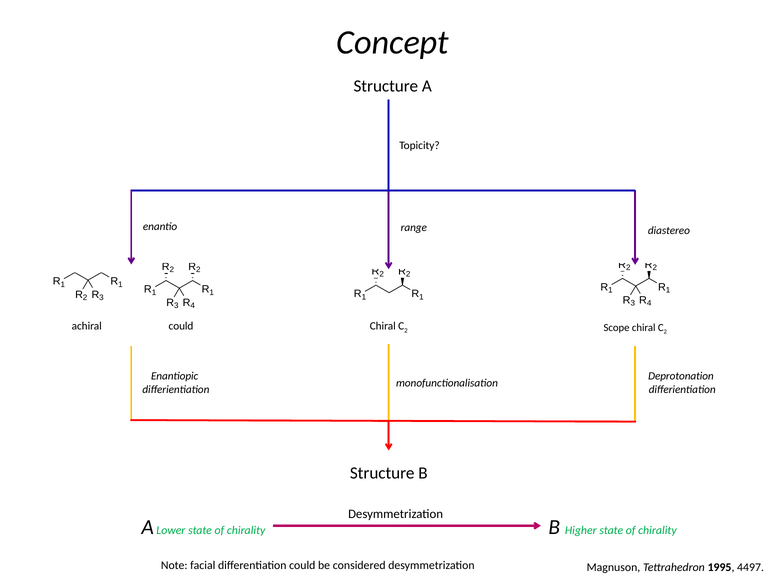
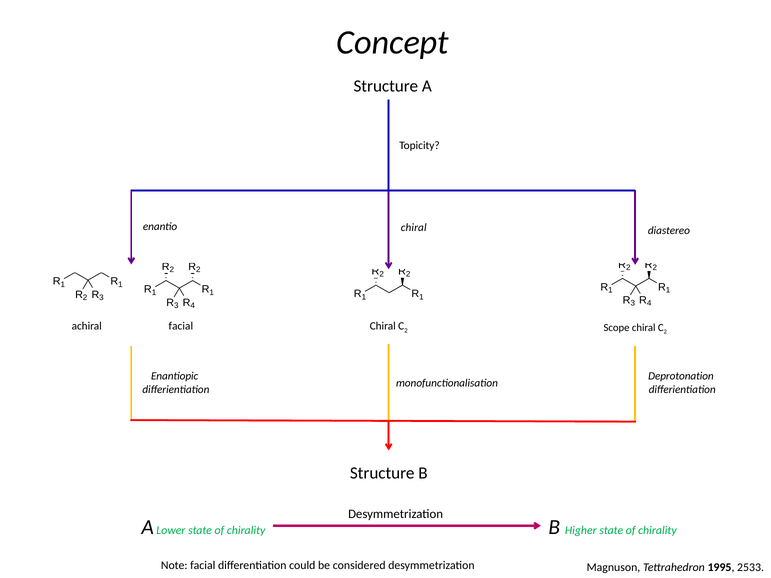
enantio range: range -> chiral (414, 228)
achiral could: could -> facial (181, 326)
4497: 4497 -> 2533 (751, 568)
